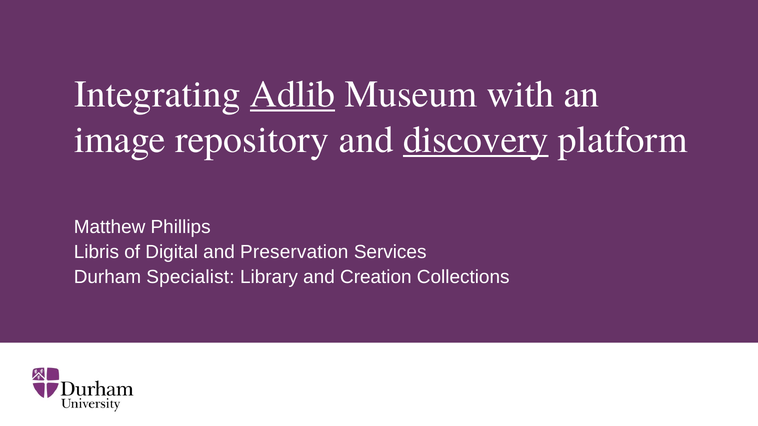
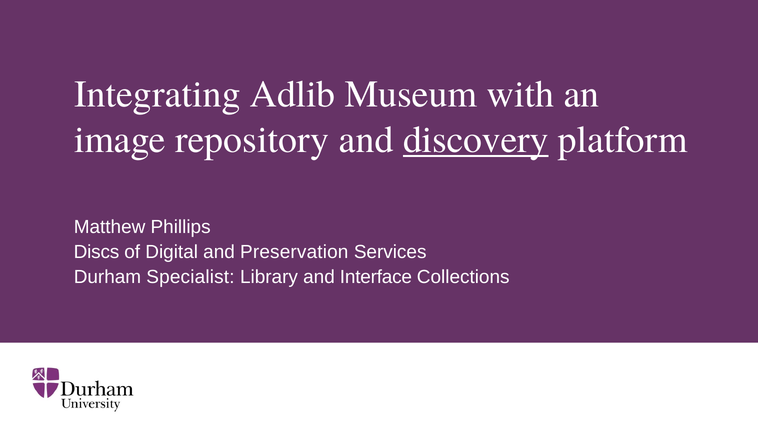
Adlib underline: present -> none (293, 94)
Libris: Libris -> Discs (96, 252)
Creation: Creation -> Interface (376, 277)
